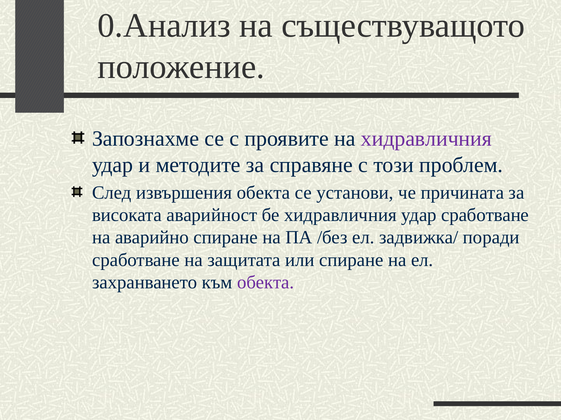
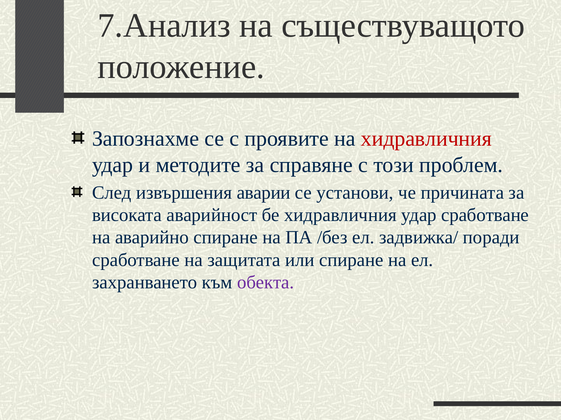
0.Анализ: 0.Анализ -> 7.Анализ (164, 26)
хидравличния colour: purple -> red (426, 139)
извършения обекта: обекта -> аварии (264, 193)
